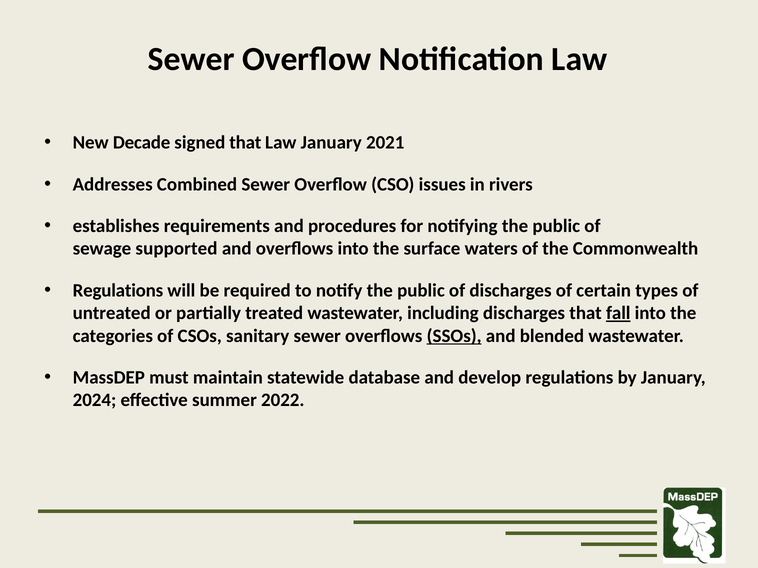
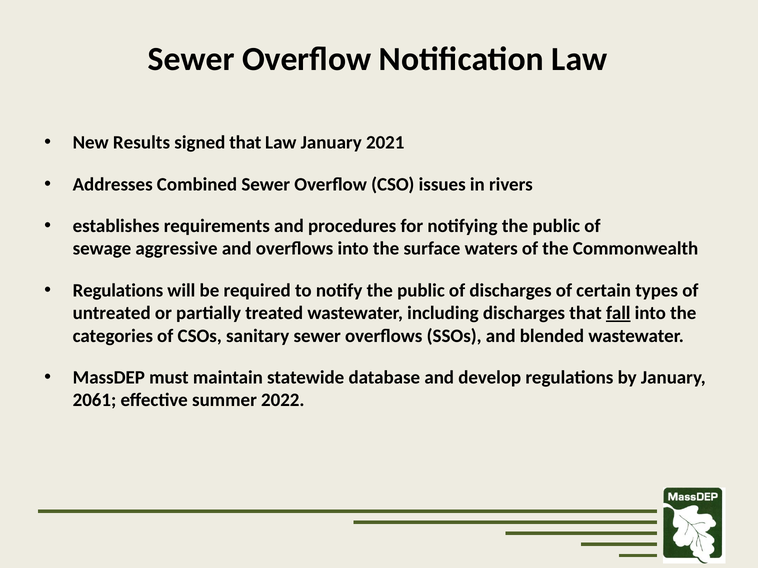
Decade: Decade -> Results (142, 143)
supported: supported -> aggressive (177, 249)
SSOs underline: present -> none (454, 336)
2024: 2024 -> 2061 (94, 401)
